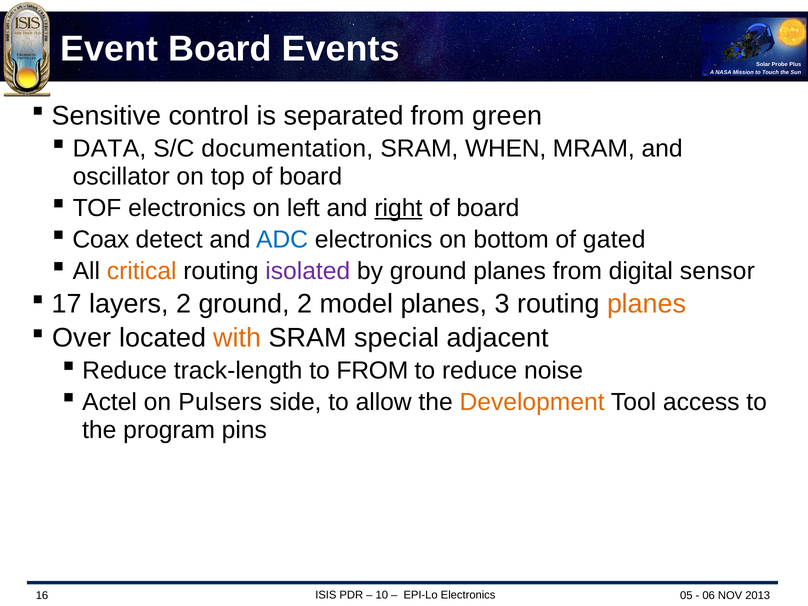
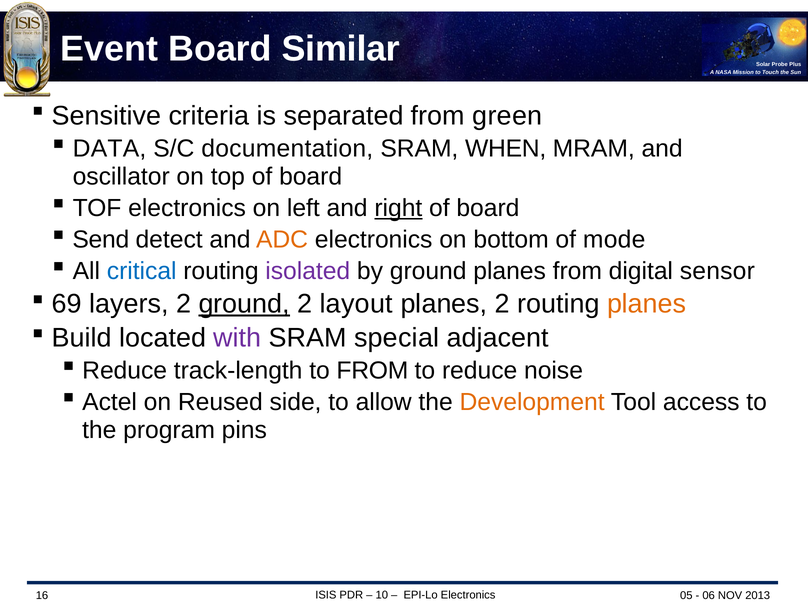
Events: Events -> Similar (341, 49)
control: control -> criteria (209, 116)
Coax: Coax -> Send (101, 240)
ADC colour: blue -> orange (282, 240)
gated: gated -> mode (614, 240)
critical colour: orange -> blue (142, 271)
17: 17 -> 69 (67, 304)
ground underline: none -> present (244, 304)
model: model -> layout (356, 304)
planes 3: 3 -> 2 (502, 304)
Over: Over -> Build (82, 338)
with colour: orange -> purple (237, 338)
Pulsers: Pulsers -> Reused (220, 402)
